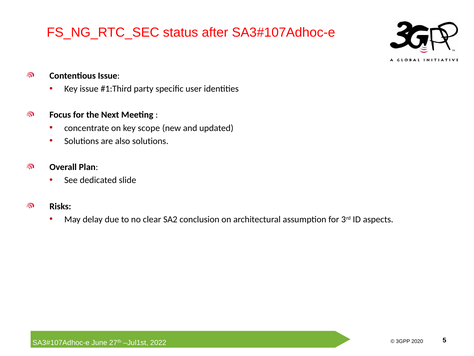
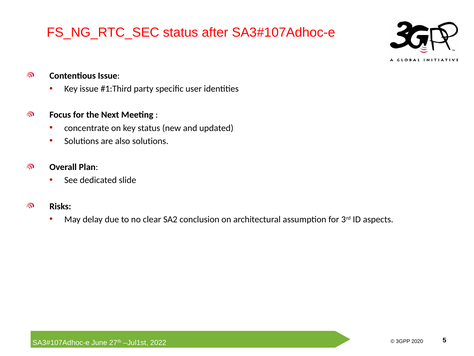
key scope: scope -> status (149, 128)
